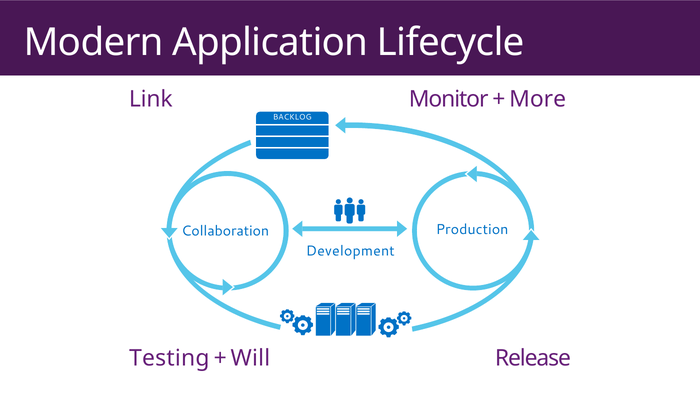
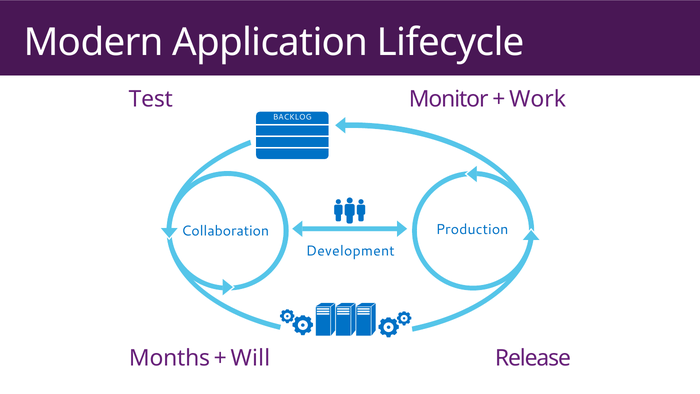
Link: Link -> Test (151, 99)
More: More -> Work (538, 99)
Testing: Testing -> Months (170, 358)
